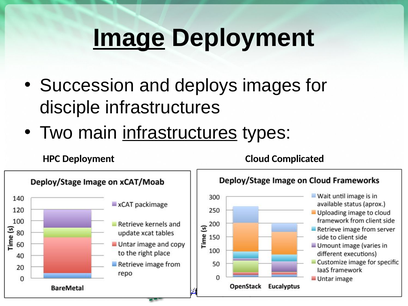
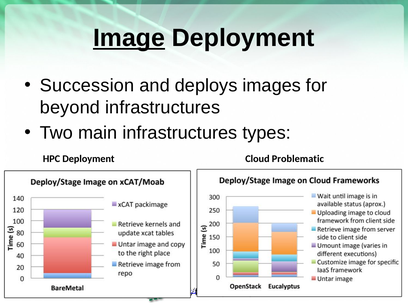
disciple: disciple -> beyond (70, 107)
infrastructures underline: present -> none (180, 133)
Complicated: Complicated -> Problematic (298, 159)
